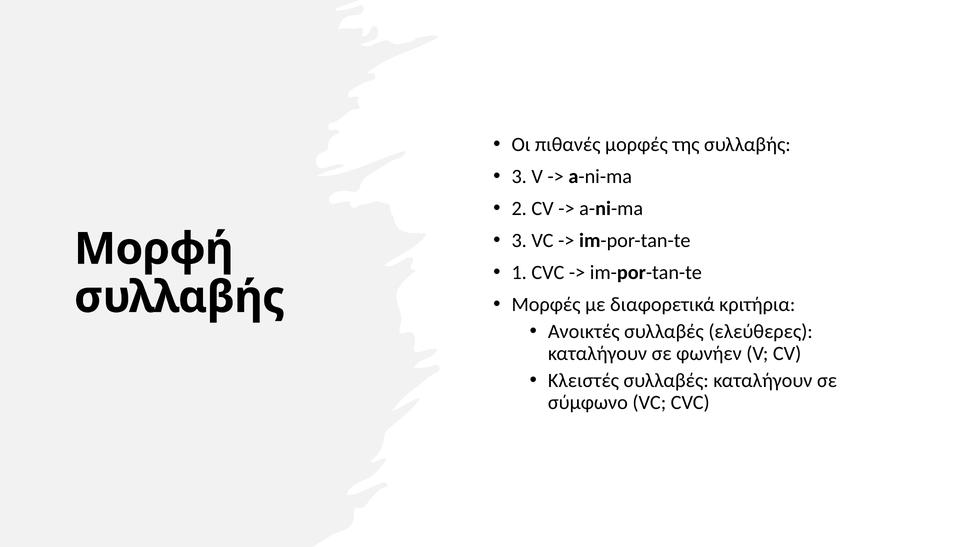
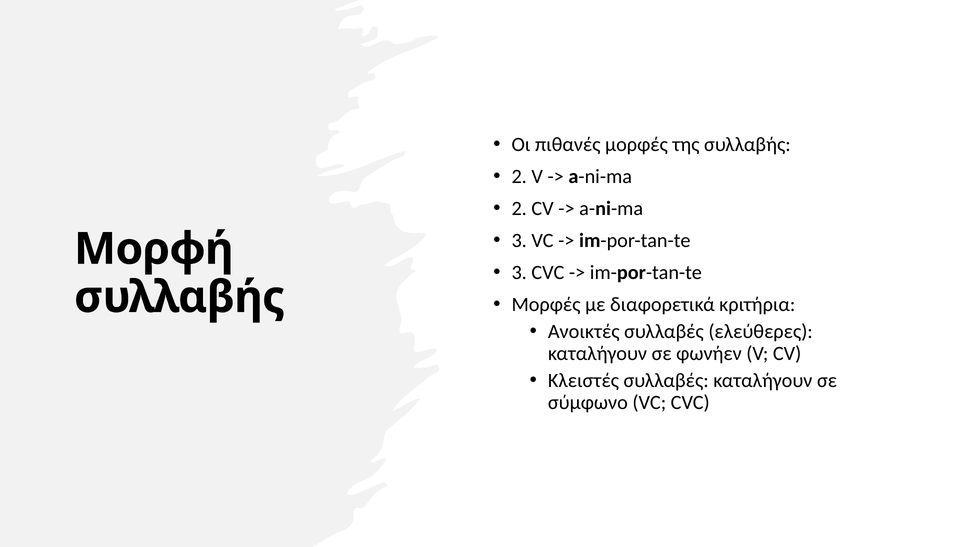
3: 3 -> 2 (519, 176)
1: 1 -> 3 (519, 272)
